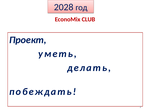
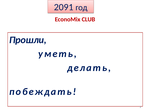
2028: 2028 -> 2091 (64, 7)
Проект: Проект -> Прошли (28, 40)
